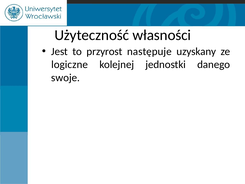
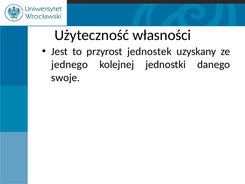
następuje: następuje -> jednostek (149, 51)
logiczne: logiczne -> jednego (70, 64)
